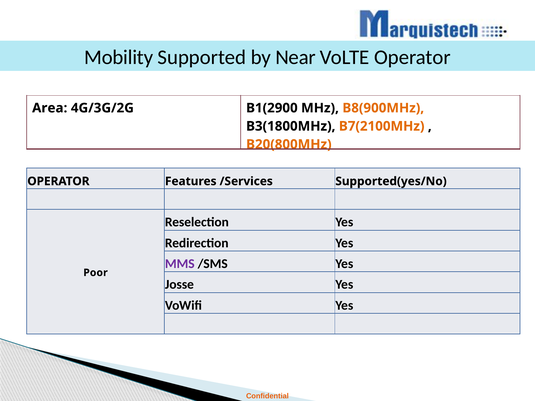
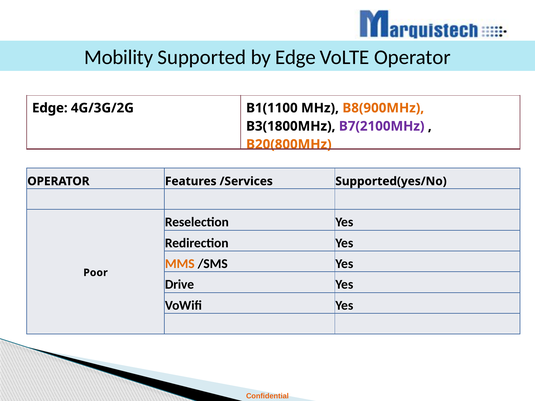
by Near: Near -> Edge (296, 57)
Area: Area -> Edge (50, 108)
B1(2900: B1(2900 -> B1(1100 (272, 108)
B7(2100MHz colour: orange -> purple (382, 126)
MMS colour: purple -> orange (180, 264)
Josse: Josse -> Drive (179, 285)
